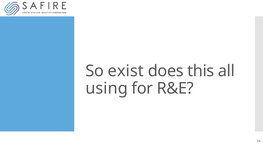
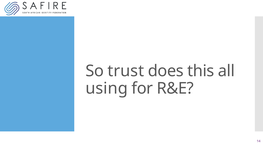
exist: exist -> trust (126, 71)
